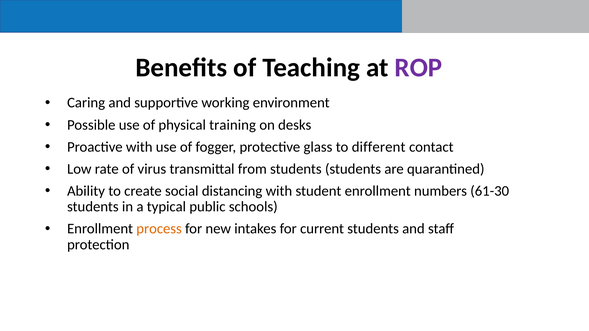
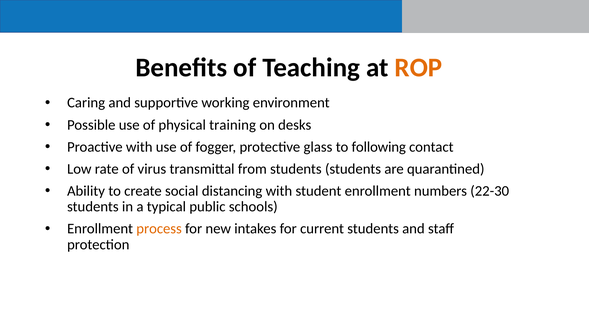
ROP colour: purple -> orange (418, 68)
different: different -> following (379, 147)
61-30: 61-30 -> 22-30 (490, 191)
